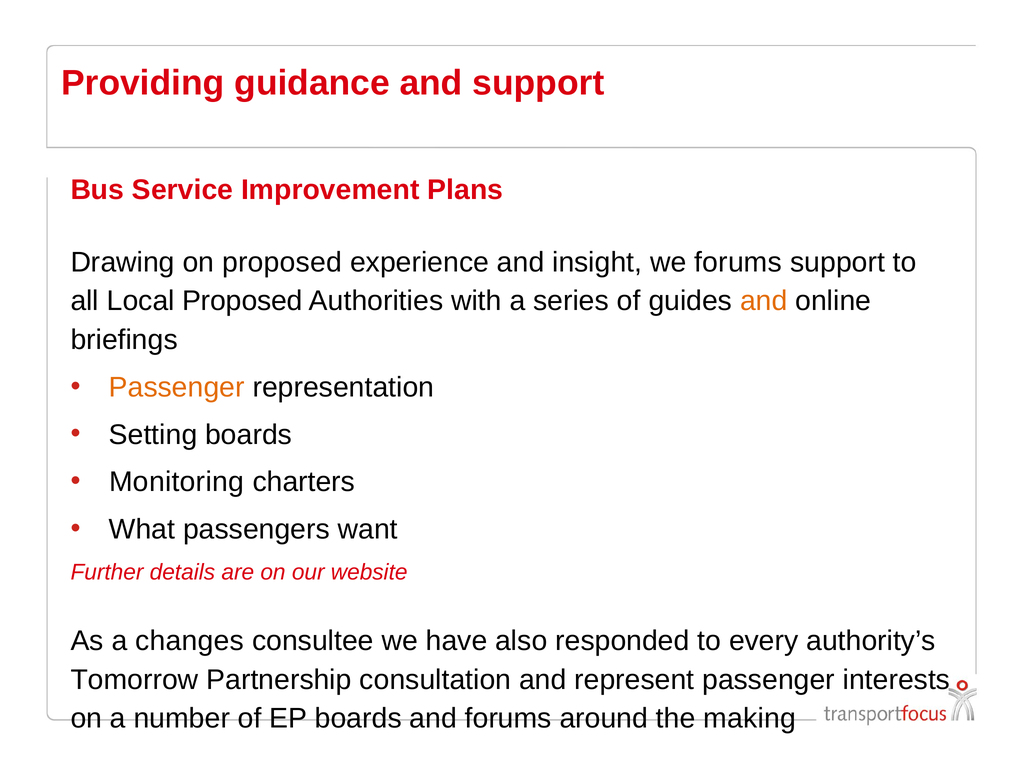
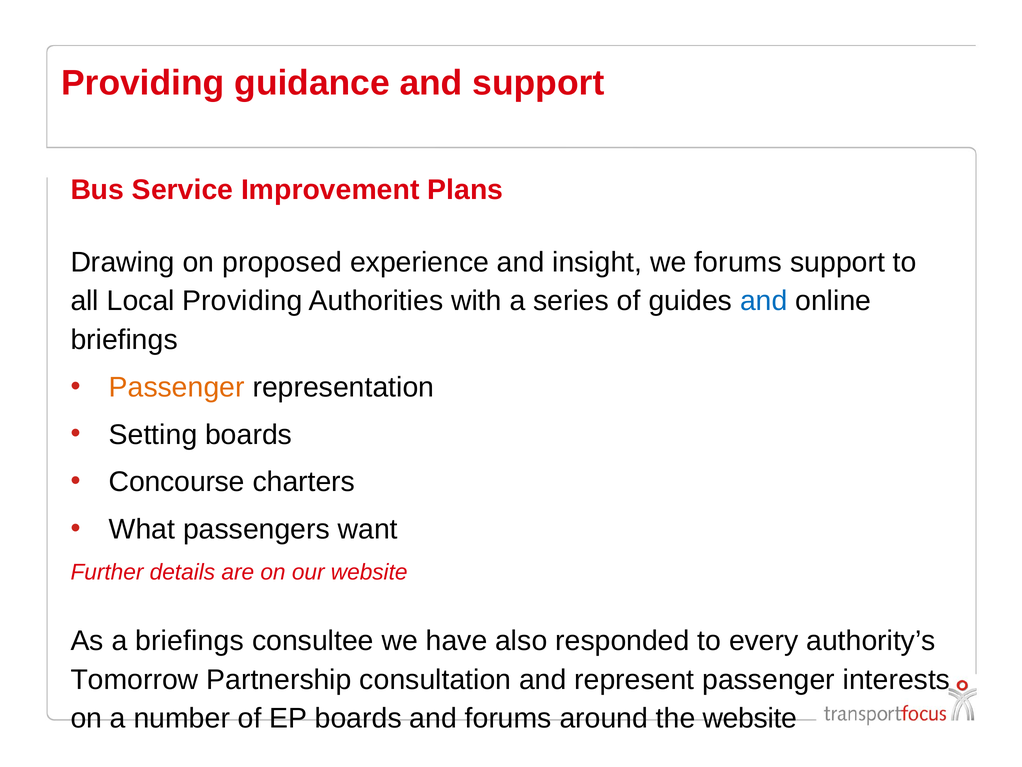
Local Proposed: Proposed -> Providing (242, 301)
and colour: orange -> blue (764, 301)
Monitoring: Monitoring -> Concourse (177, 482)
a changes: changes -> briefings (190, 640)
the making: making -> website (750, 718)
